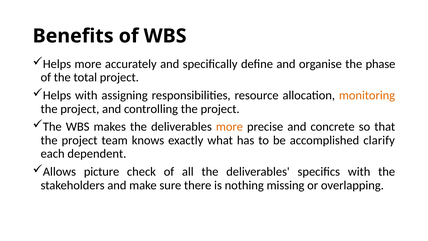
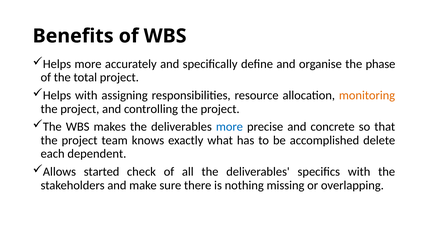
more colour: orange -> blue (229, 127)
clarify: clarify -> delete (379, 140)
picture: picture -> started (102, 172)
